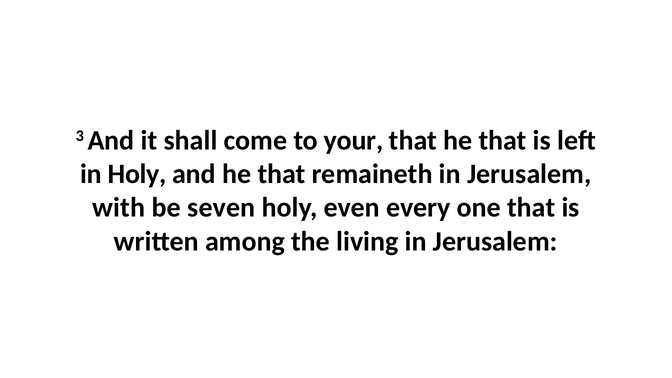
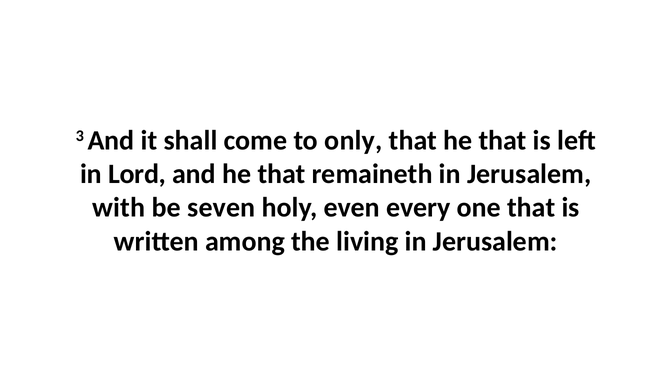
your: your -> only (353, 141)
in Holy: Holy -> Lord (137, 174)
